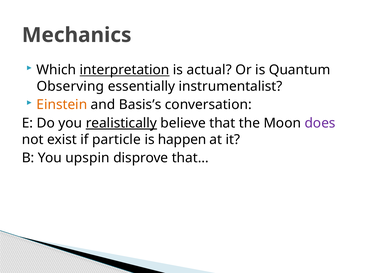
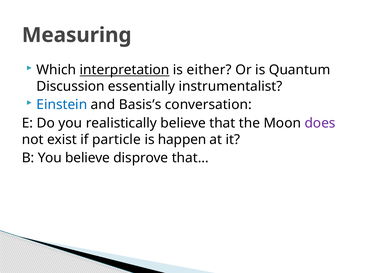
Mechanics: Mechanics -> Measuring (77, 35)
actual: actual -> either (209, 70)
Observing: Observing -> Discussion (70, 87)
Einstein colour: orange -> blue (62, 105)
realistically underline: present -> none (121, 123)
You upspin: upspin -> believe (88, 158)
